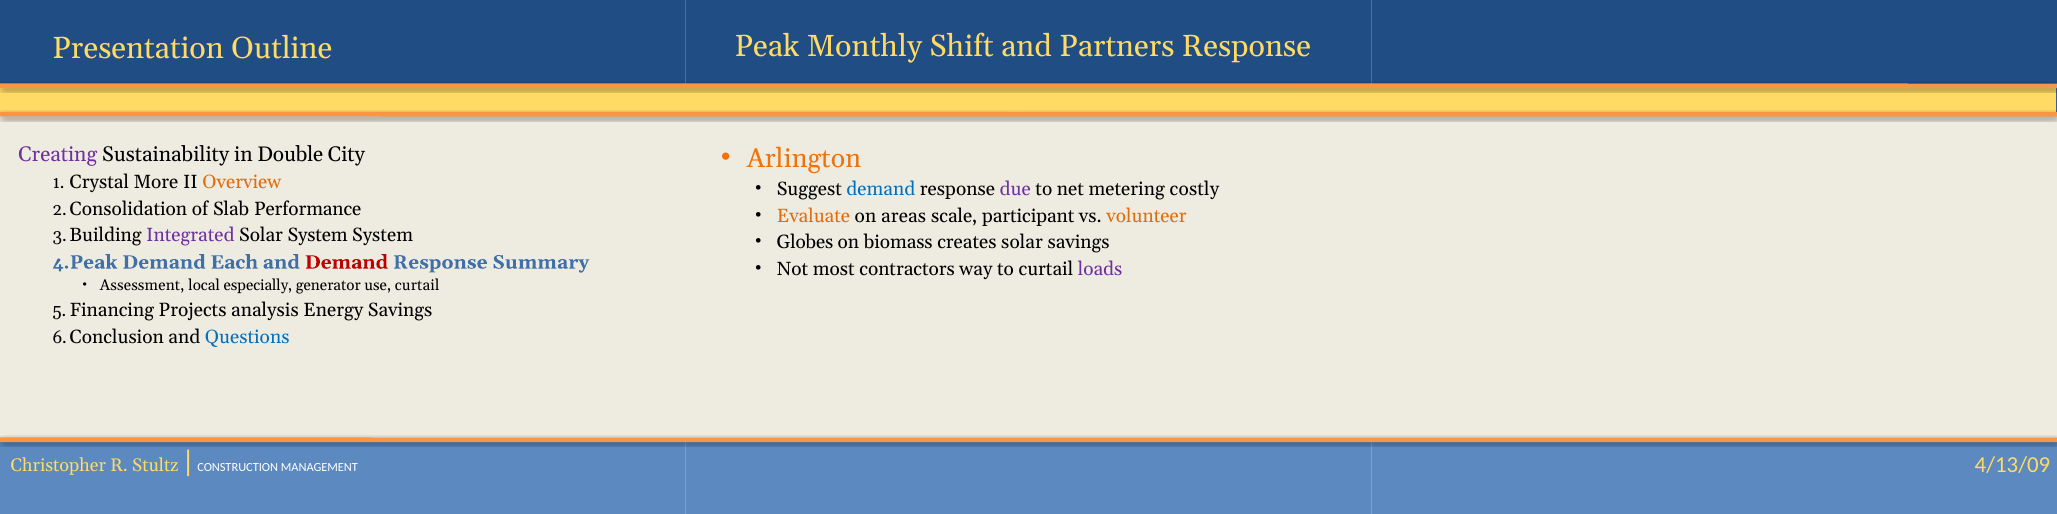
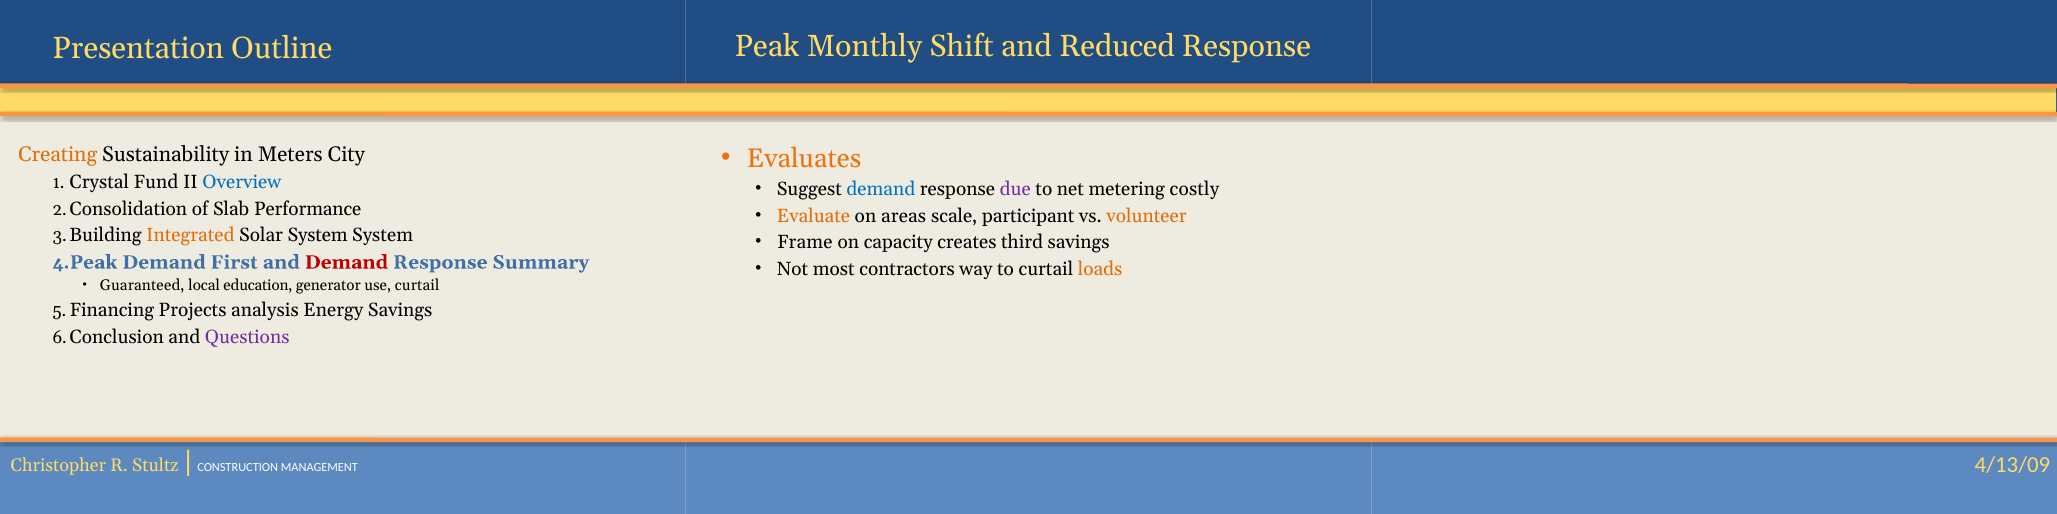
Partners: Partners -> Reduced (1117, 47)
Arlington: Arlington -> Evaluates (804, 158)
Creating colour: purple -> orange (58, 155)
Double: Double -> Meters (290, 155)
More: More -> Fund (156, 182)
Overview colour: orange -> blue (242, 182)
Integrated colour: purple -> orange (190, 236)
Globes: Globes -> Frame (805, 242)
biomass: biomass -> capacity (898, 242)
creates solar: solar -> third (1022, 242)
Each: Each -> First (234, 262)
loads colour: purple -> orange (1100, 269)
Assessment: Assessment -> Guaranteed (142, 286)
especially: especially -> education (258, 286)
Questions colour: blue -> purple (247, 337)
